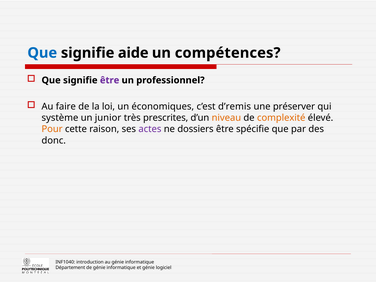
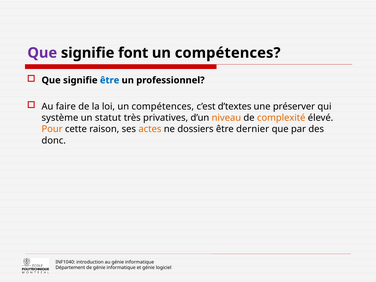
Que colour: blue -> purple (42, 53)
aide: aide -> font (133, 53)
être colour: purple -> blue (110, 80)
loi un économiques: économiques -> compétences (163, 107)
d’remis: d’remis -> d’textes (235, 107)
junior: junior -> statut (108, 118)
prescrites: prescrites -> privatives (166, 118)
actes colour: purple -> orange (150, 129)
spécifie: spécifie -> dernier (253, 129)
